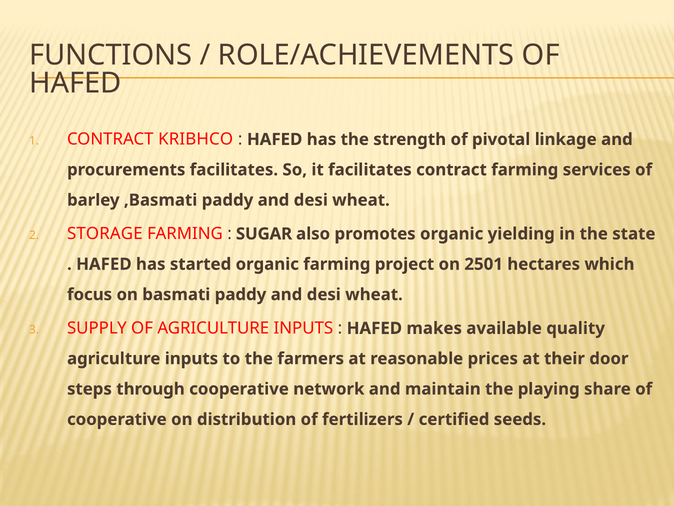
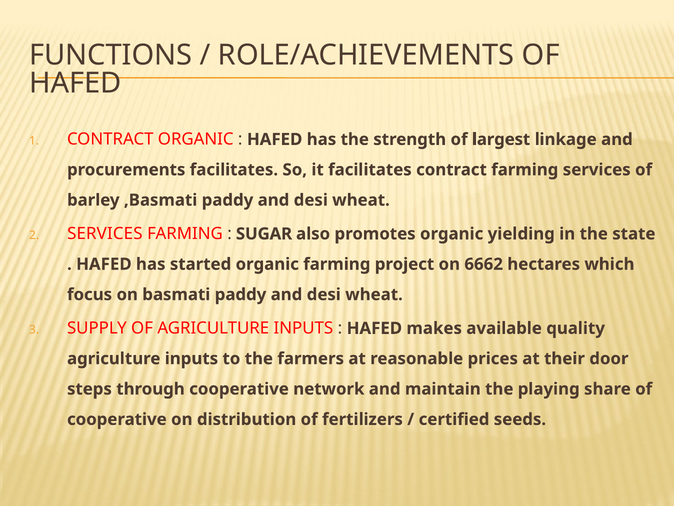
CONTRACT KRIBHCO: KRIBHCO -> ORGANIC (196, 139)
pivotal: pivotal -> largest (501, 139)
STORAGE: STORAGE -> SERVICES (105, 234)
2501: 2501 -> 6662 (484, 264)
